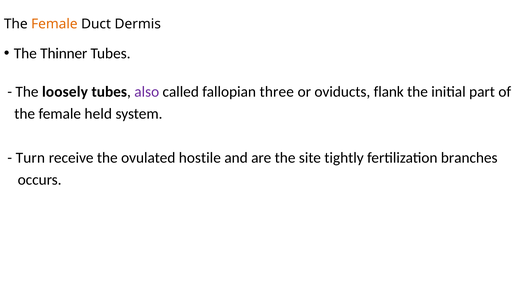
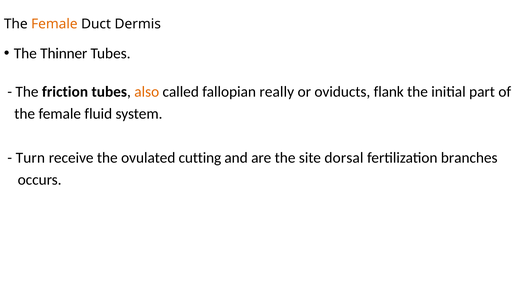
loosely: loosely -> friction (65, 92)
also colour: purple -> orange (147, 92)
three: three -> really (277, 92)
held: held -> fluid (98, 114)
hostile: hostile -> cutting (200, 158)
tightly: tightly -> dorsal (344, 158)
